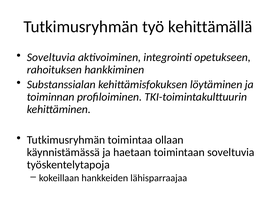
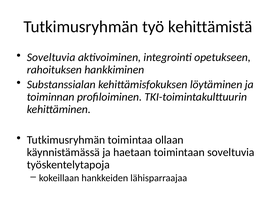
kehittämällä: kehittämällä -> kehittämistä (210, 27)
